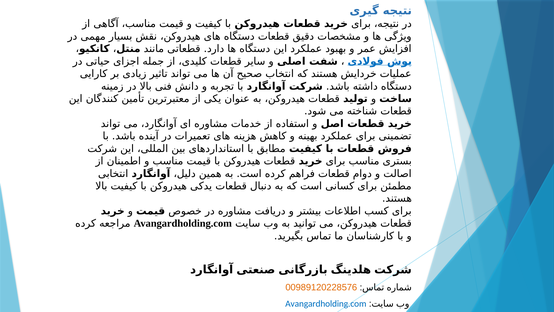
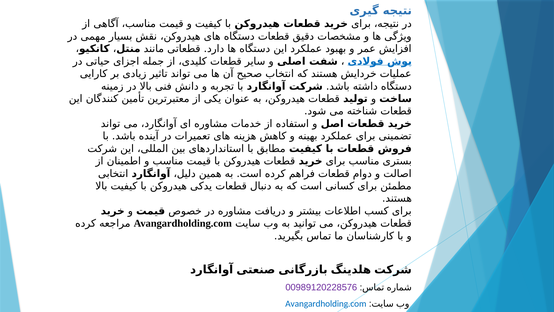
00989120228576 colour: orange -> purple (321, 287)
